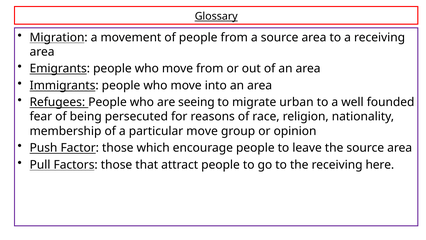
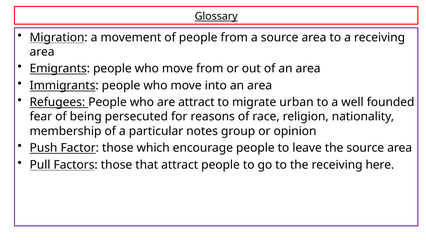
are seeing: seeing -> attract (196, 102)
particular move: move -> notes (202, 131)
